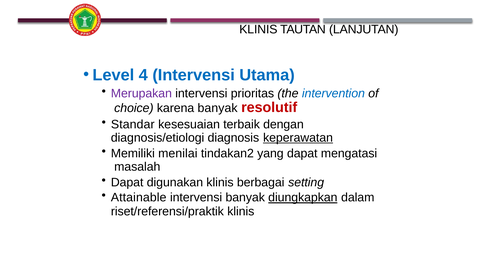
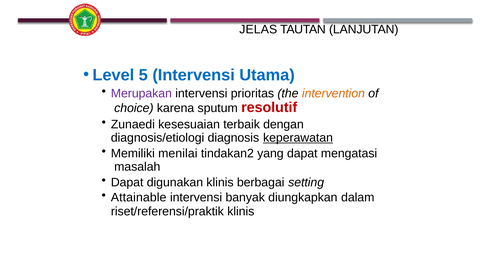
KLINIS: KLINIS -> JELAS (258, 30)
4: 4 -> 5 (143, 75)
intervention colour: blue -> orange (333, 93)
karena banyak: banyak -> sputum (218, 108)
Standar: Standar -> Zunaedi (133, 124)
diungkapkan underline: present -> none (303, 197)
